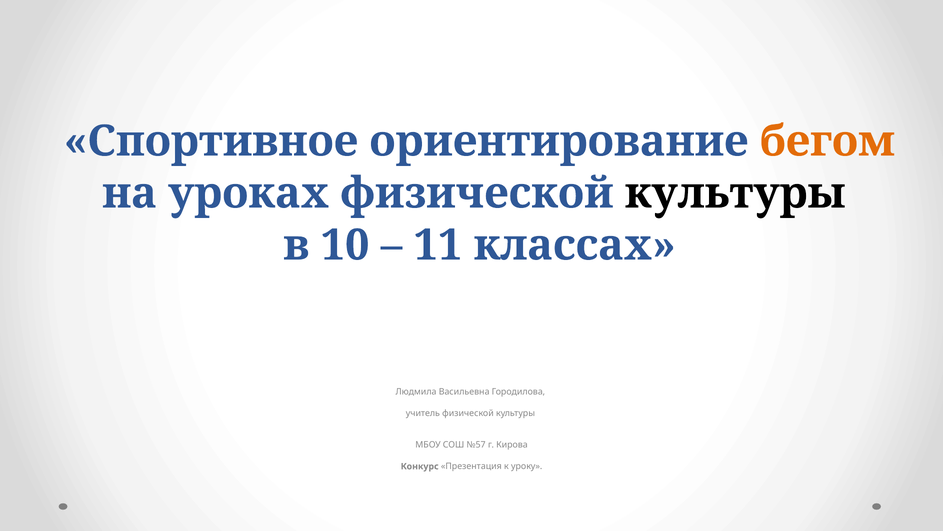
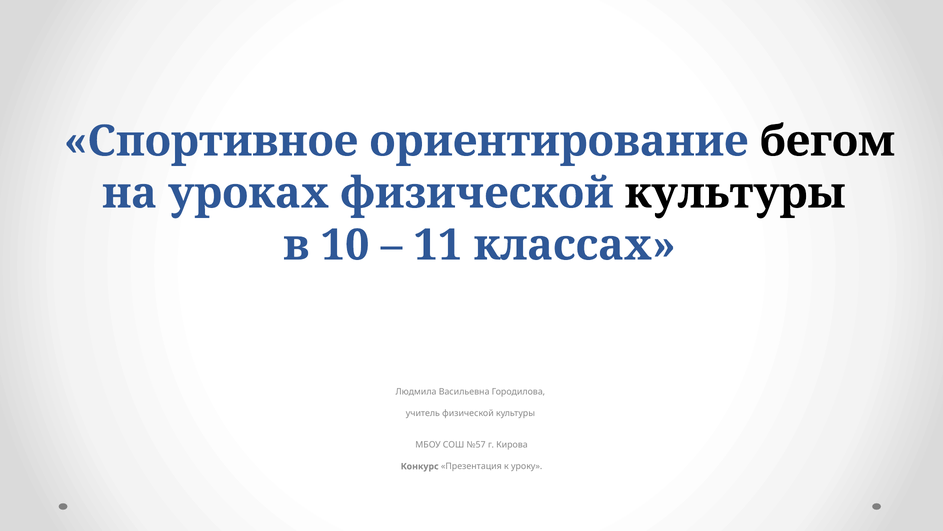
бегом colour: orange -> black (827, 141)
